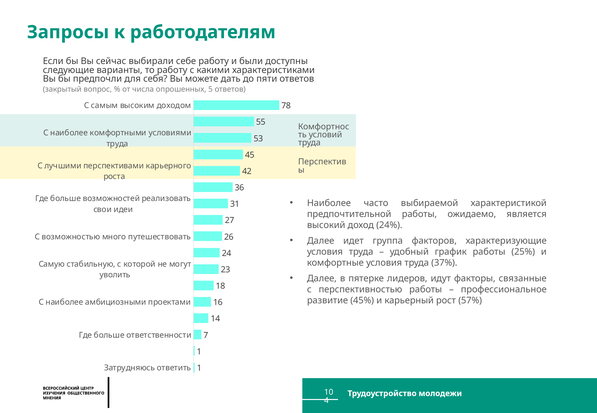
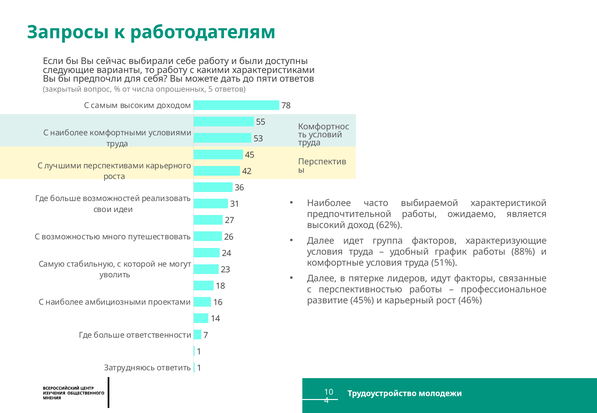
24%: 24% -> 62% (389, 225)
25%: 25% -> 88% (523, 252)
37%: 37% -> 51% (444, 263)
57%: 57% -> 46% (470, 301)
